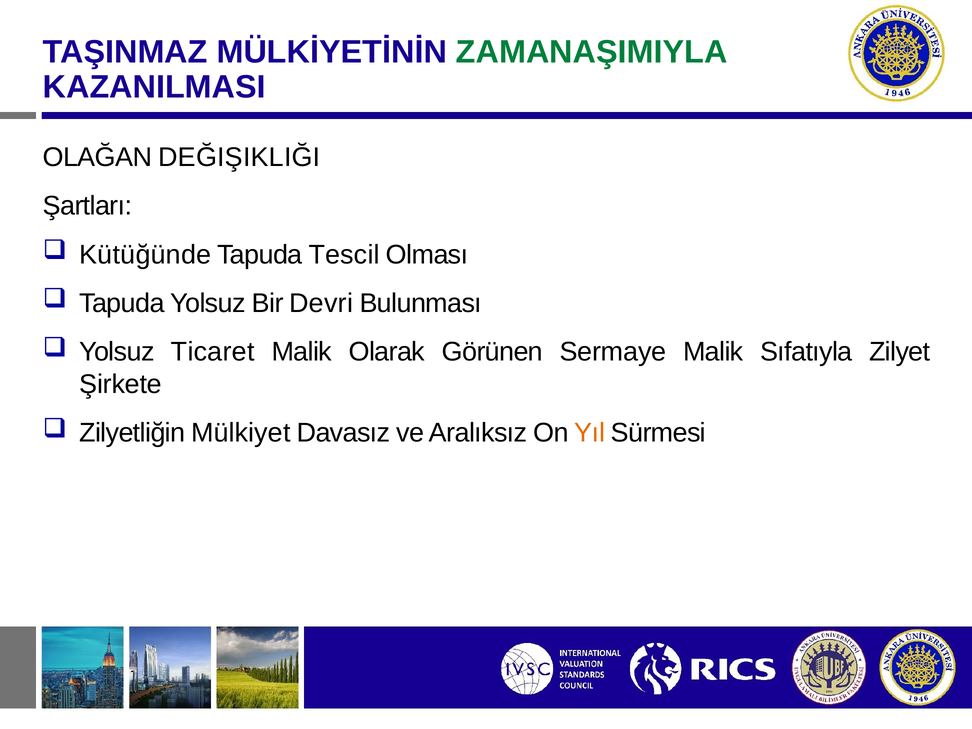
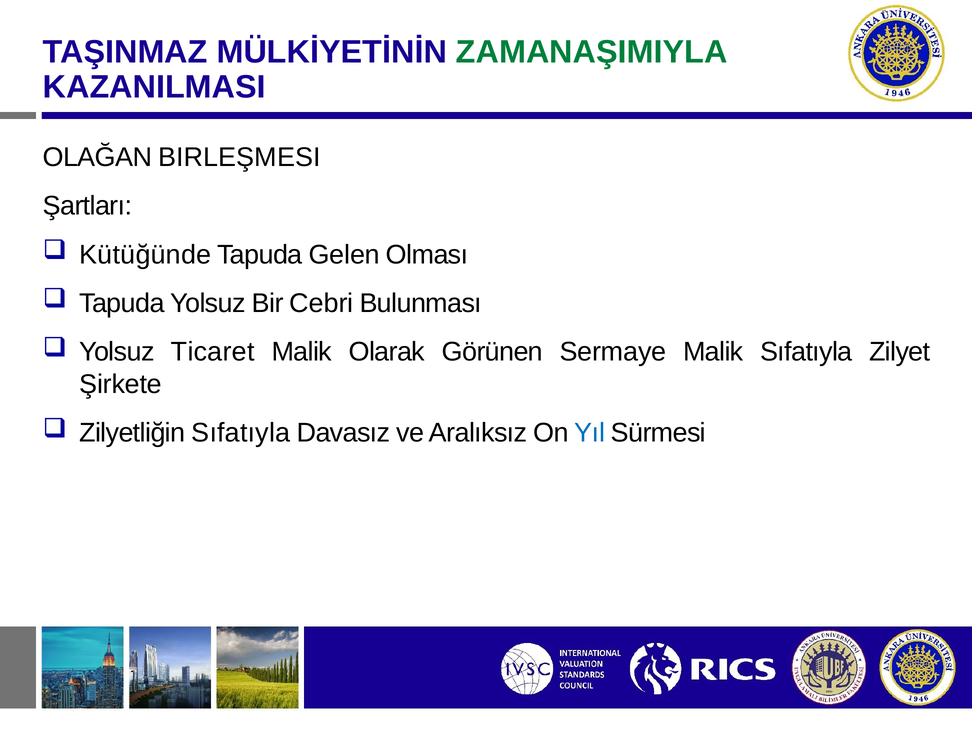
DEĞIŞIKLIĞI: DEĞIŞIKLIĞI -> BIRLEŞMESI (239, 157)
Tescil: Tescil -> Gelen (344, 255)
Devri: Devri -> Cebri (321, 303)
Zilyetliğin Mülkiyet: Mülkiyet -> Sıfatıyla (241, 433)
Yıl colour: orange -> blue (590, 433)
